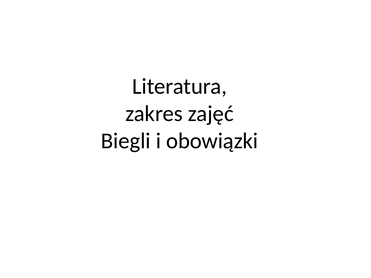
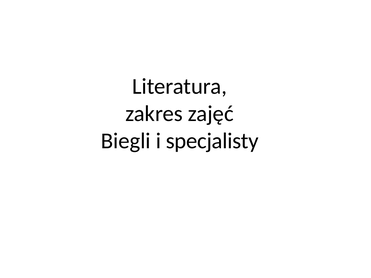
obowiązki: obowiązki -> specjalisty (212, 141)
